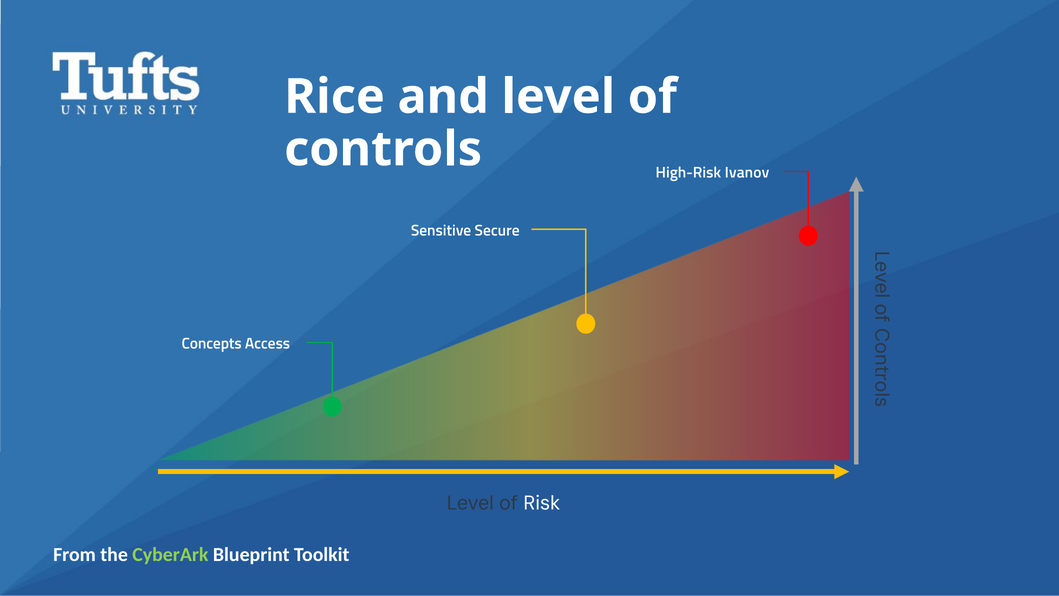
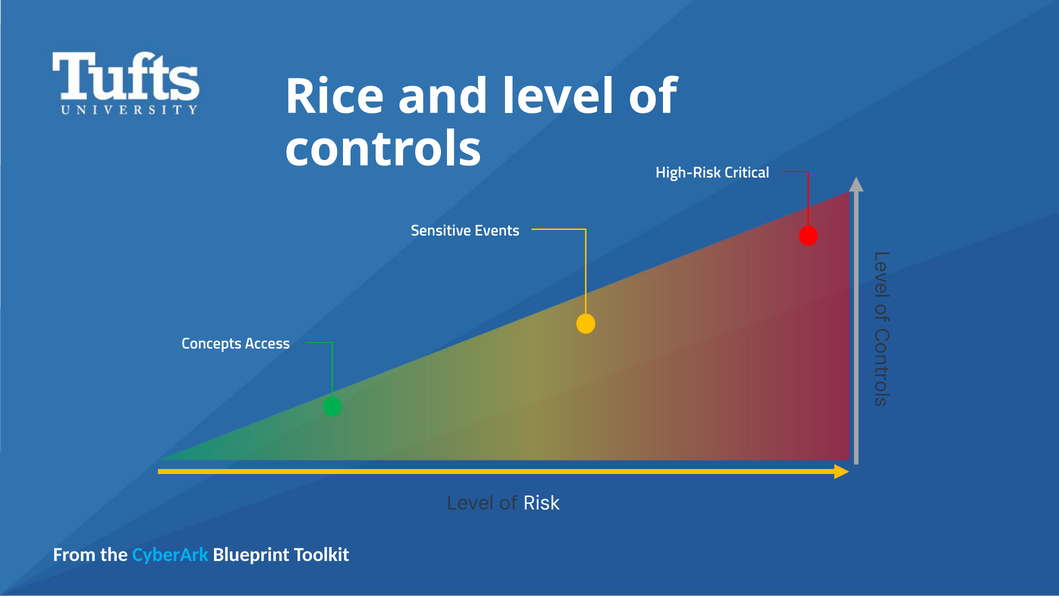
Ivanov: Ivanov -> Critical (747, 173)
Secure: Secure -> Events (497, 230)
CyberArk colour: light green -> light blue (170, 554)
